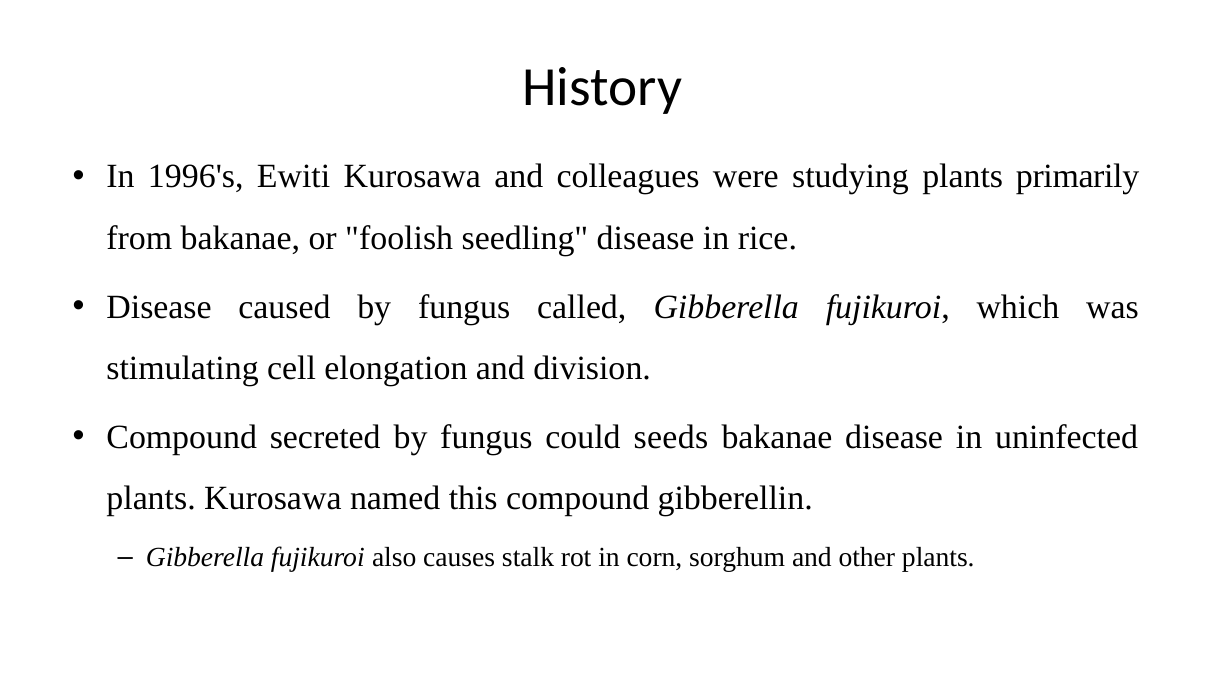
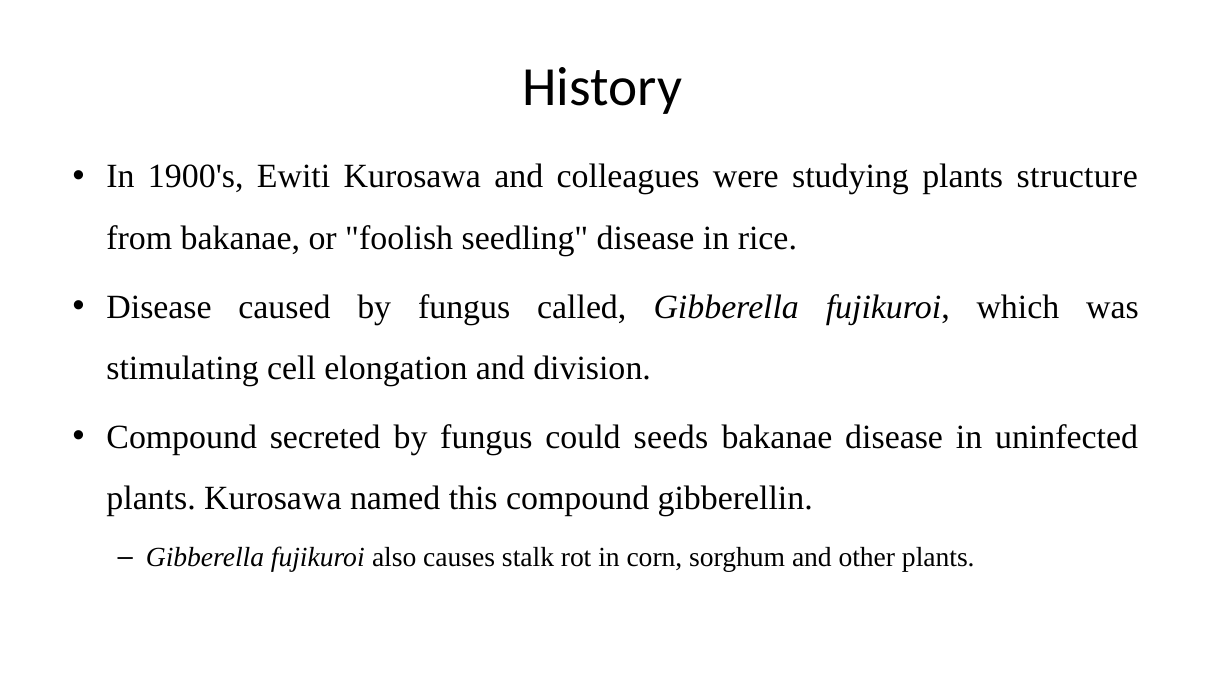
1996's: 1996's -> 1900's (196, 177)
primarily: primarily -> structure (1077, 177)
